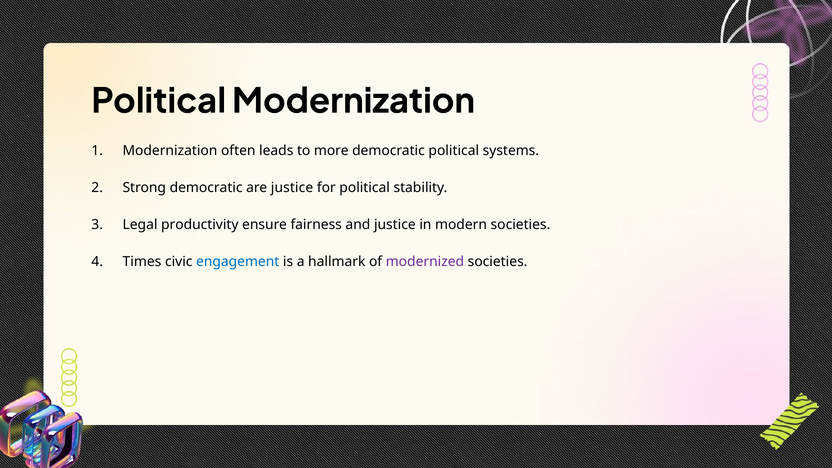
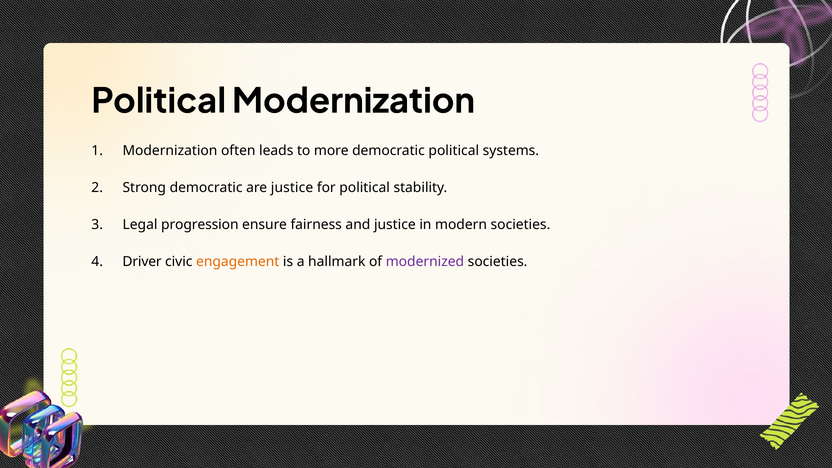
productivity: productivity -> progression (200, 225)
Times: Times -> Driver (142, 262)
engagement colour: blue -> orange (238, 262)
